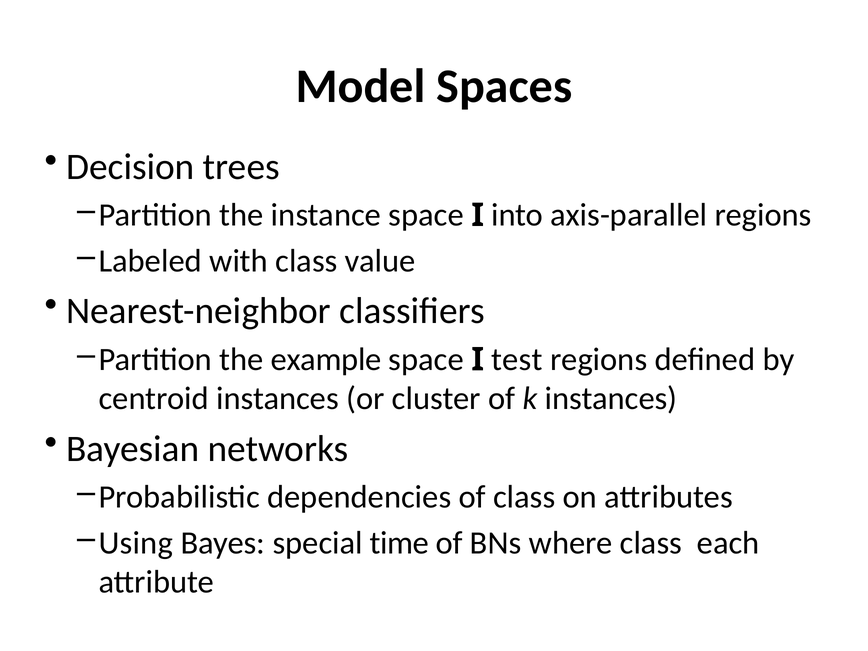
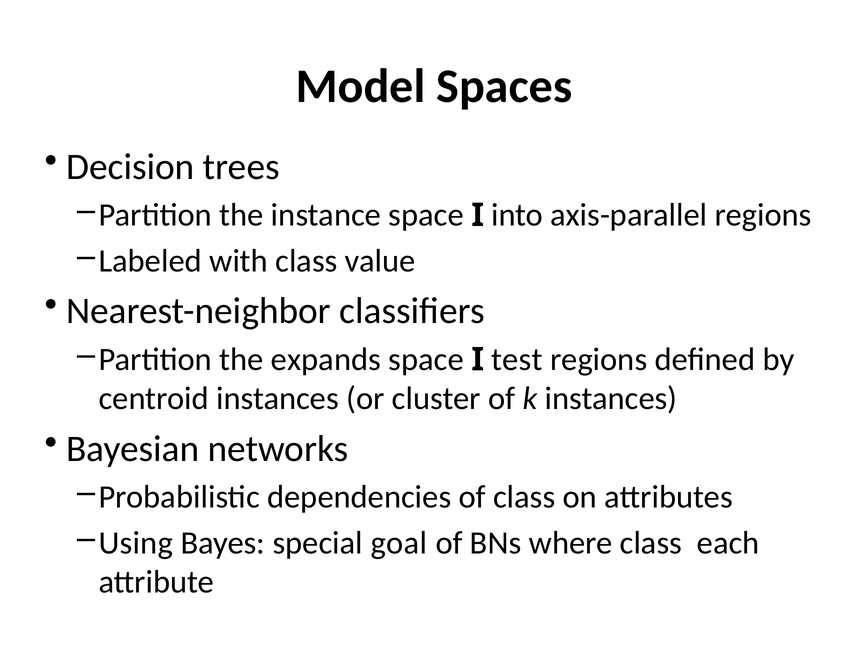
example: example -> expands (326, 360)
time: time -> goal (399, 543)
